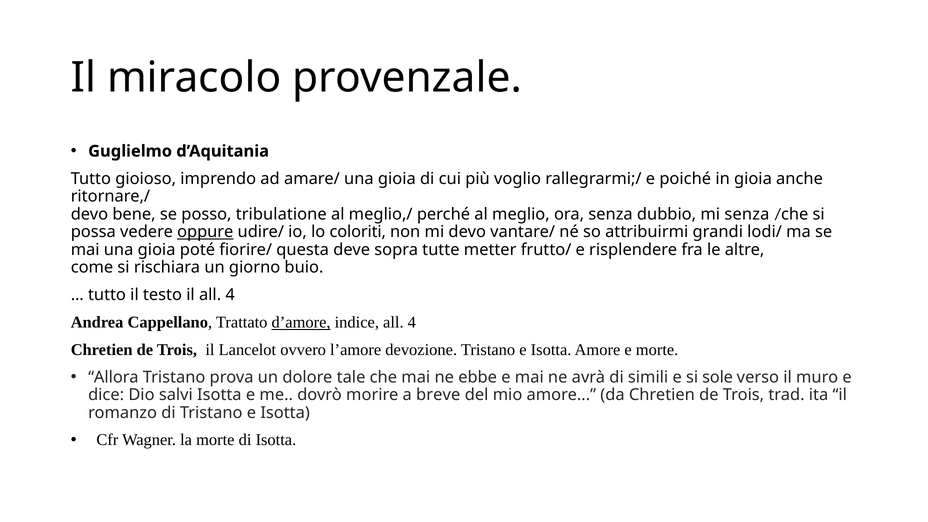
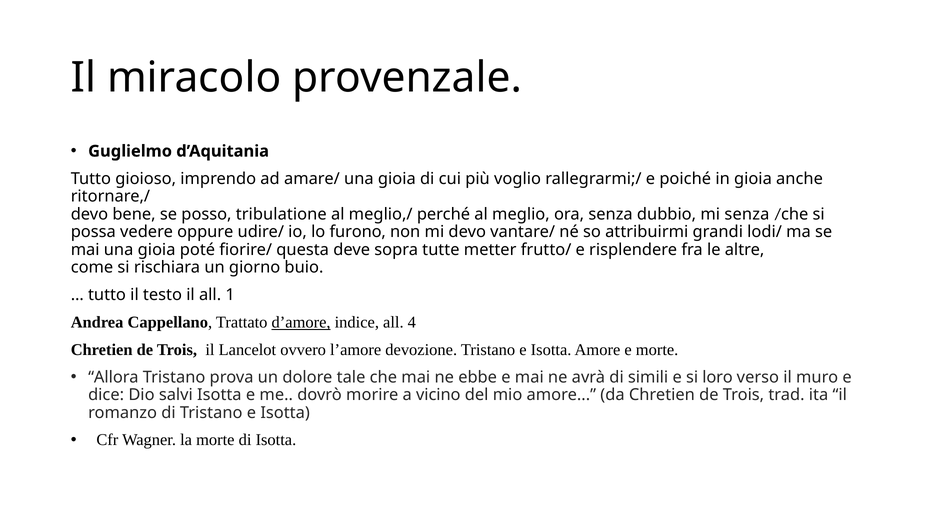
oppure underline: present -> none (205, 232)
coloriti: coloriti -> furono (358, 232)
il all 4: 4 -> 1 (230, 295)
sole: sole -> loro (718, 377)
breve: breve -> vicino (438, 395)
